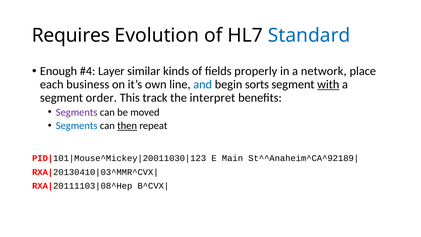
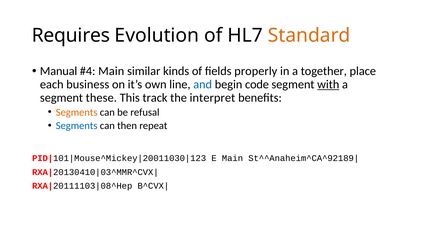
Standard colour: blue -> orange (309, 35)
Enough: Enough -> Manual (59, 71)
Layer: Layer -> Main (111, 71)
network: network -> together (324, 71)
sorts: sorts -> code (257, 84)
order: order -> these (101, 98)
Segments colour: purple -> orange (77, 112)
moved: moved -> refusal (145, 112)
then underline: present -> none (127, 126)
